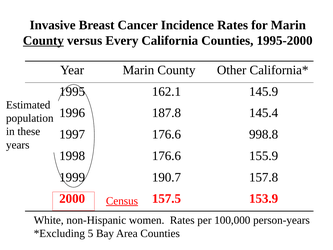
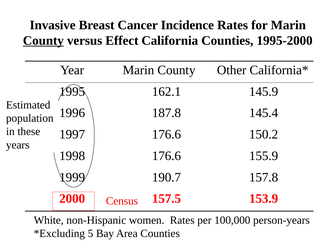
Every: Every -> Effect (122, 41)
998.8: 998.8 -> 150.2 (264, 134)
Census underline: present -> none (122, 201)
